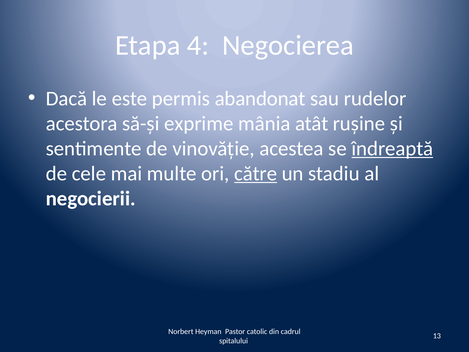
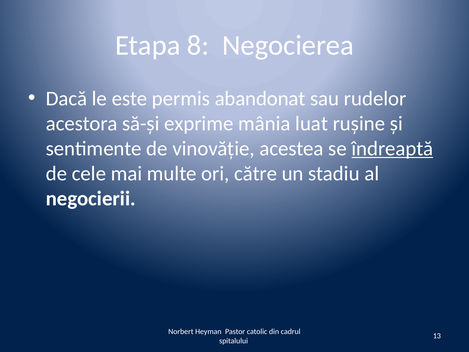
4: 4 -> 8 (198, 45)
atât: atât -> luat (312, 123)
către underline: present -> none (256, 173)
